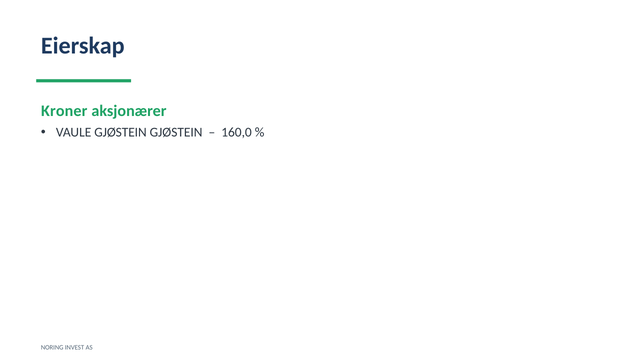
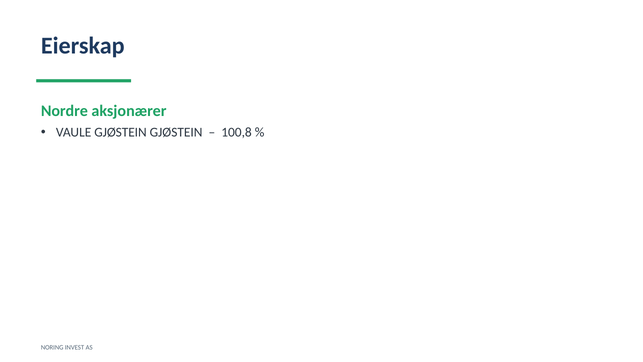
Kroner: Kroner -> Nordre (64, 111)
160,0: 160,0 -> 100,8 (237, 132)
